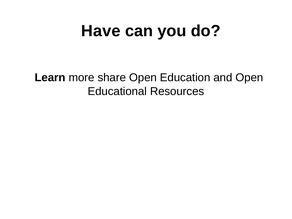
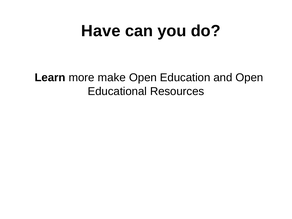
share: share -> make (112, 78)
